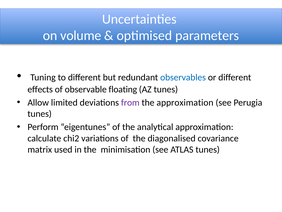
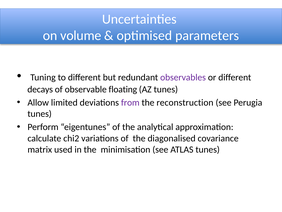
observables colour: blue -> purple (183, 77)
effects: effects -> decays (40, 89)
the approximation: approximation -> reconstruction (185, 102)
